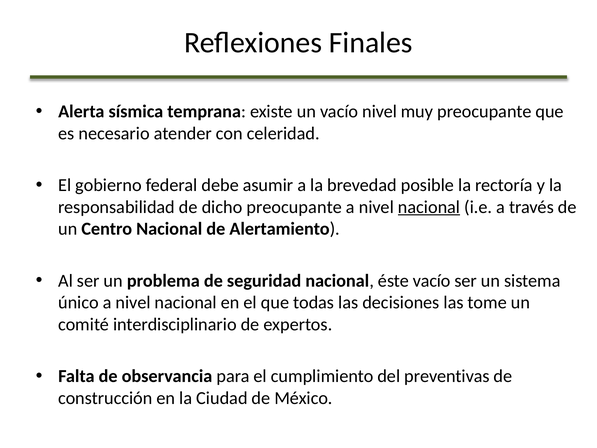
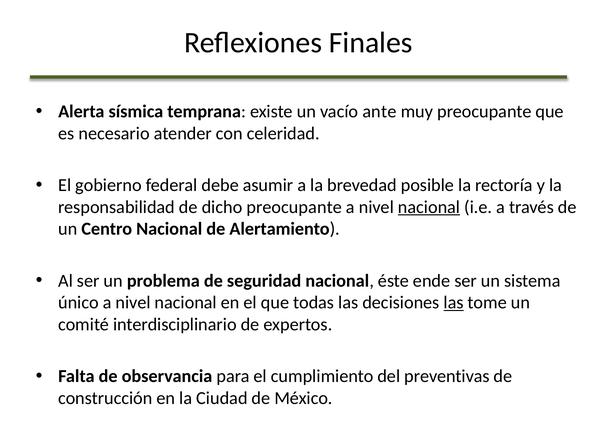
vacío nivel: nivel -> ante (379, 111)
éste vacío: vacío -> ende (432, 281)
las underline: none -> present (454, 302)
